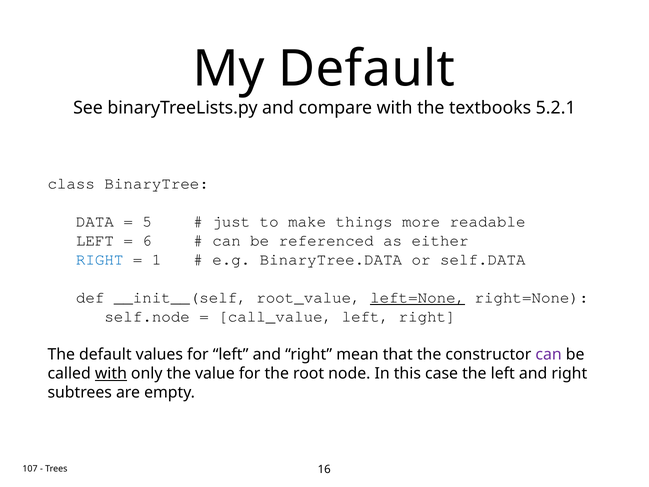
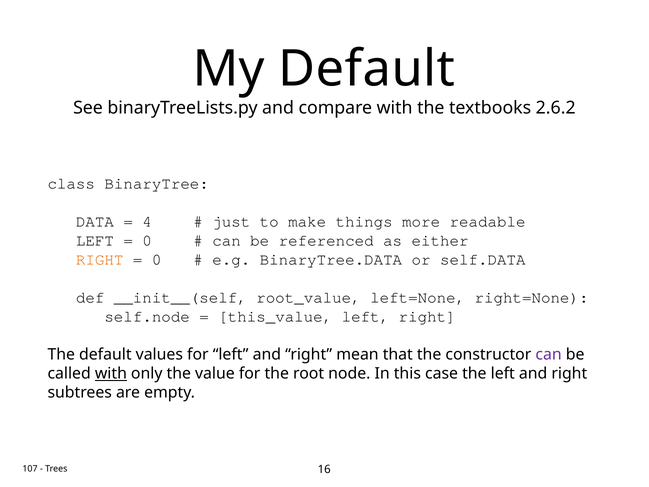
5.2.1: 5.2.1 -> 2.6.2 (556, 108)
5: 5 -> 4 (147, 221)
6: 6 -> 0 (147, 240)
RIGHT colour: blue -> orange (100, 259)
1: 1 -> 0 (157, 259)
left=None underline: present -> none (418, 297)
call_value: call_value -> this_value (275, 316)
